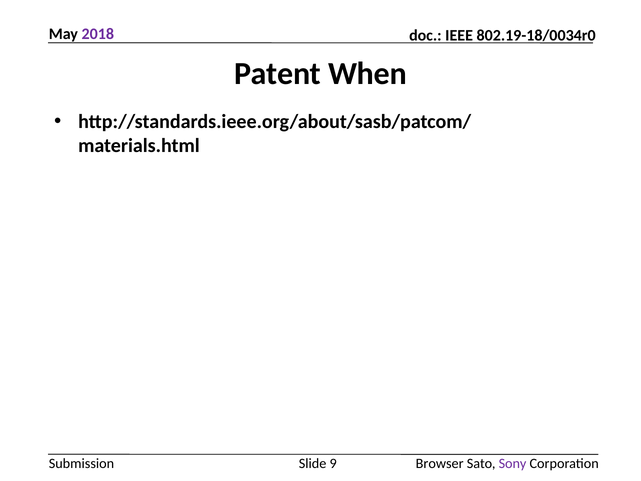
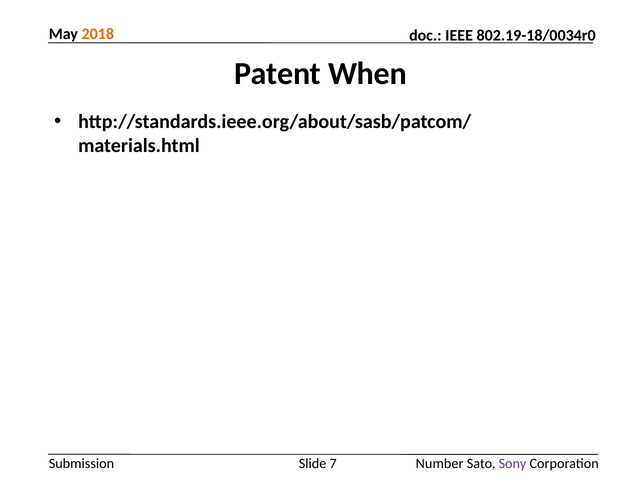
2018 colour: purple -> orange (98, 34)
9: 9 -> 7 (333, 463)
Browser: Browser -> Number (440, 463)
